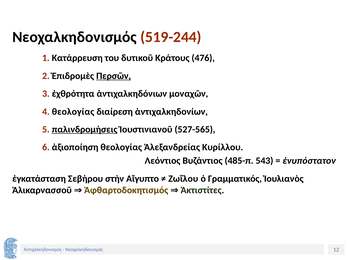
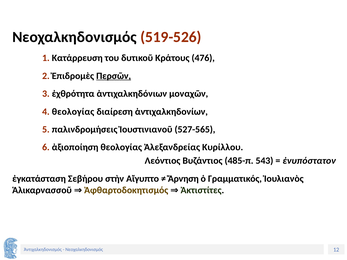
519-244: 519-244 -> 519-526 (171, 37)
παλινδρομήσεις underline: present -> none (85, 130)
Ζωΐλου: Ζωΐλου -> Ἄρνηση (183, 179)
